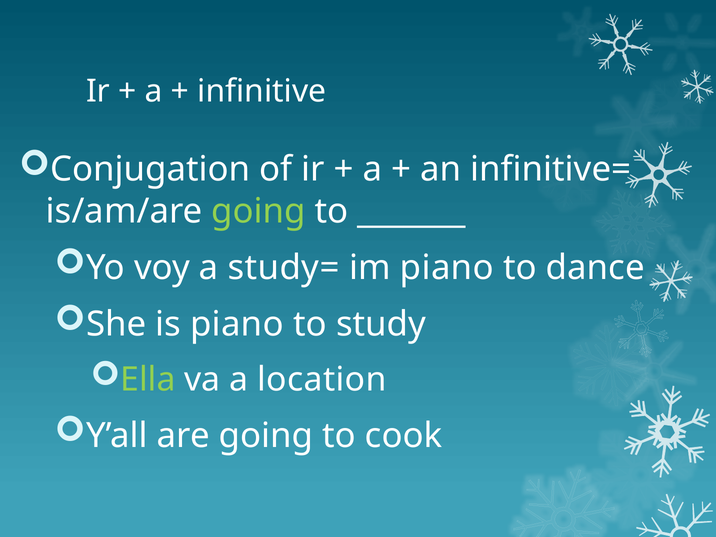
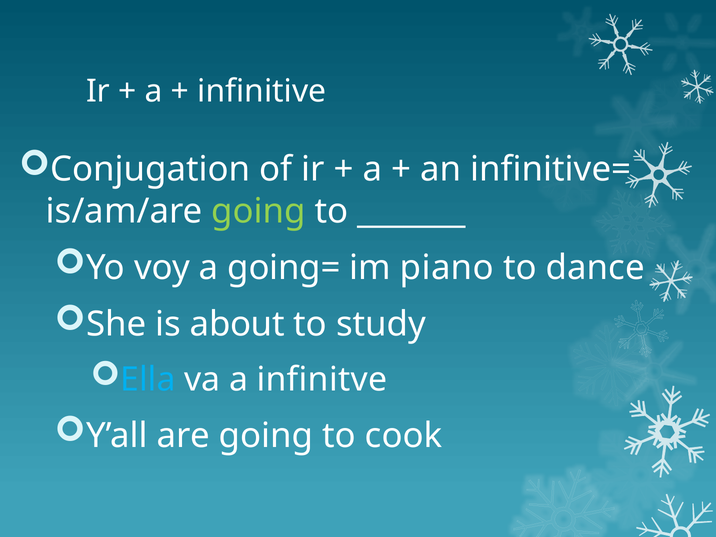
study=: study= -> going= (284, 268)
is piano: piano -> about (237, 324)
Ella colour: light green -> light blue (148, 380)
location: location -> infinitve (322, 380)
